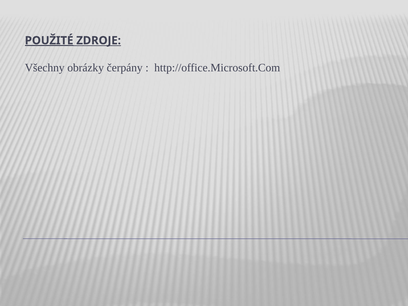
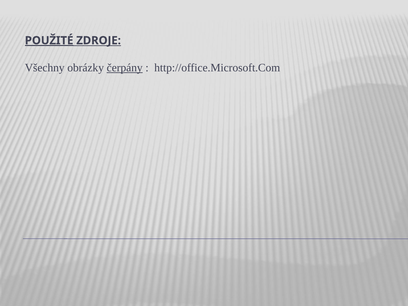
čerpány underline: none -> present (125, 68)
